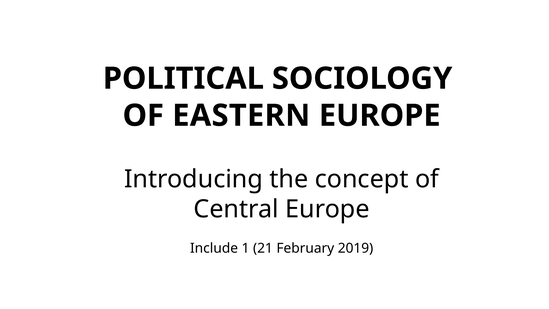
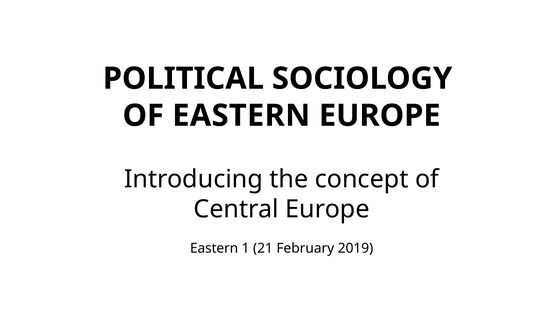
Include: Include -> Eastern (214, 248)
